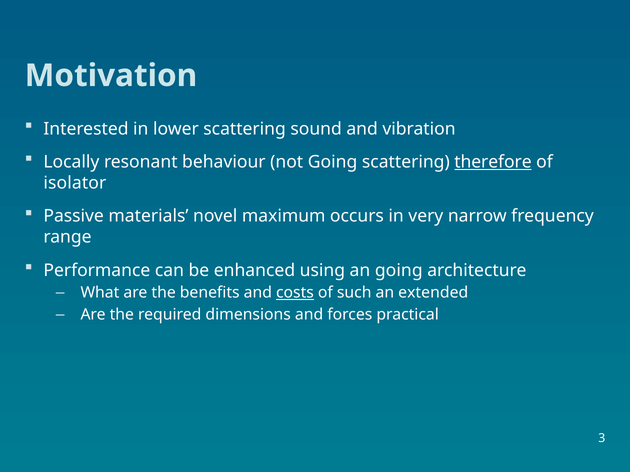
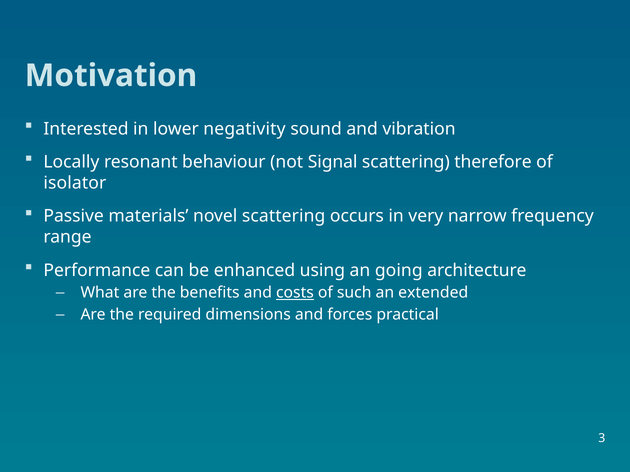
lower scattering: scattering -> negativity (244, 129)
not Going: Going -> Signal (333, 162)
therefore underline: present -> none (493, 162)
novel maximum: maximum -> scattering (284, 216)
